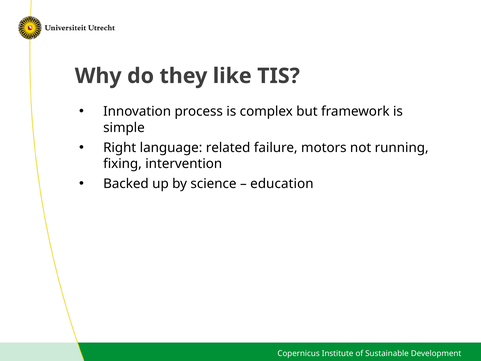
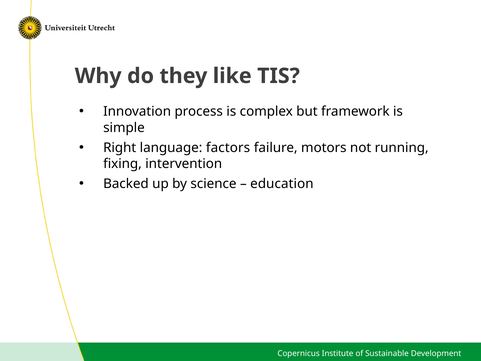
related: related -> factors (228, 148)
